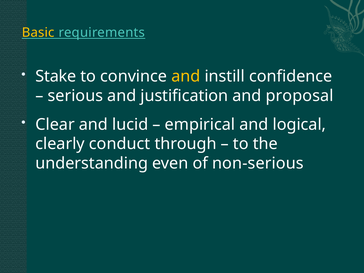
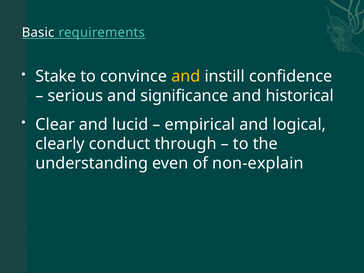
Basic colour: yellow -> white (38, 32)
justification: justification -> significance (184, 96)
proposal: proposal -> historical (300, 96)
non-serious: non-serious -> non-explain (258, 163)
